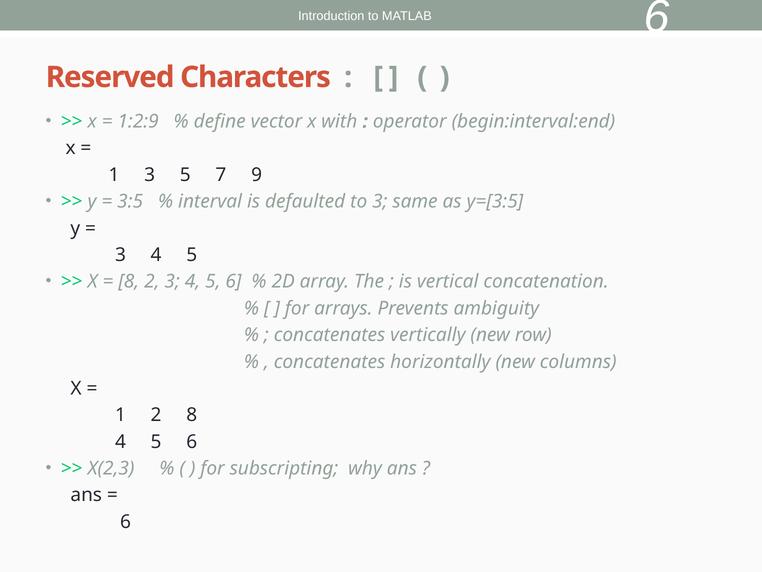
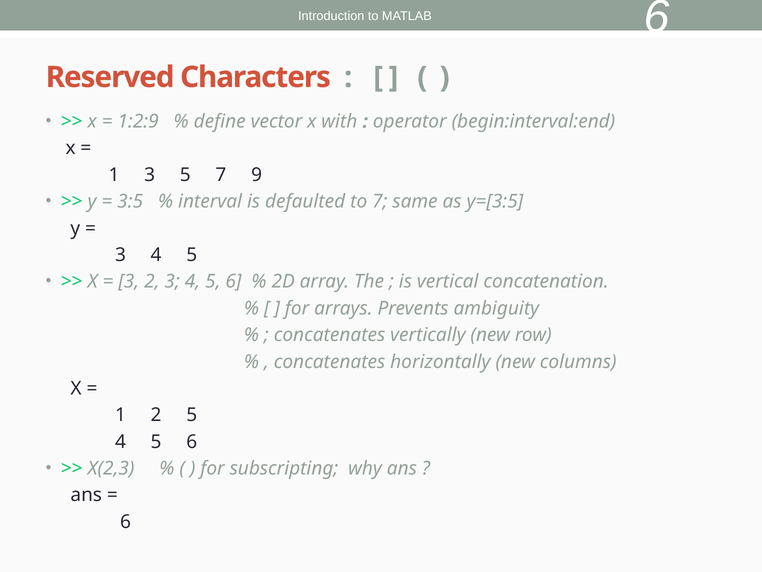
to 3: 3 -> 7 (380, 201)
8: 8 -> 3 (129, 281)
2 8: 8 -> 5 (192, 415)
